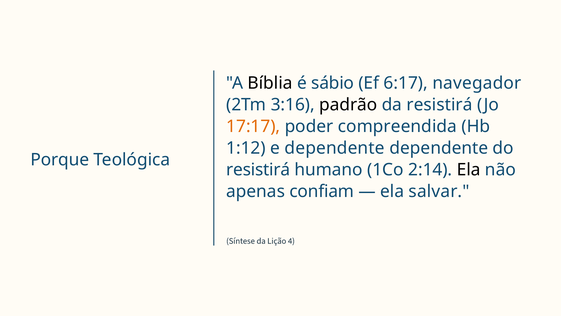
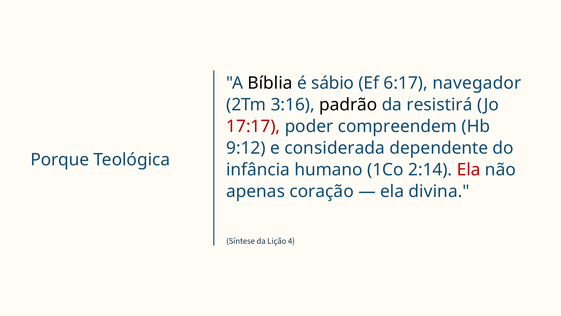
17:17 colour: orange -> red (253, 126)
compreendida: compreendida -> compreendem (397, 126)
1:12: 1:12 -> 9:12 (246, 148)
e dependente: dependente -> considerada (335, 148)
resistirá: resistirá -> infância (258, 170)
Ela colour: black -> red (469, 170)
confiam: confiam -> coração (322, 191)
salvar: salvar -> divina (439, 191)
